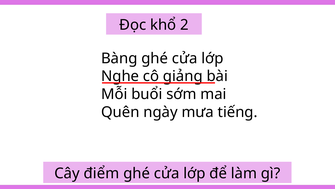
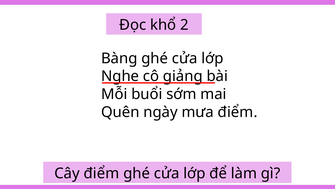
mưa tiếng: tiếng -> điểm (238, 112)
